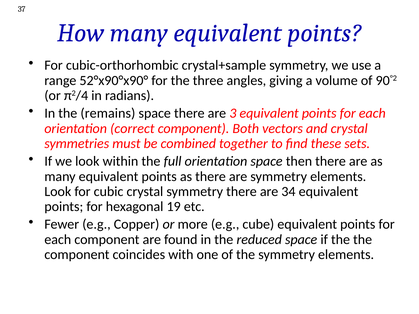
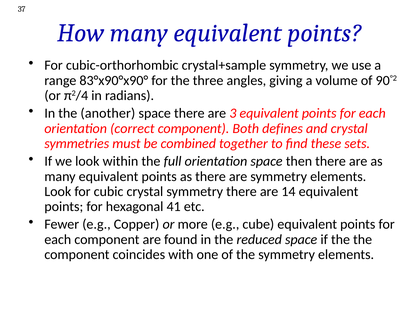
52°x90°x90°: 52°x90°x90° -> 83°x90°x90° (114, 81)
remains: remains -> another (108, 113)
vectors: vectors -> defines (283, 129)
34: 34 -> 14 (288, 192)
19: 19 -> 41 (174, 207)
